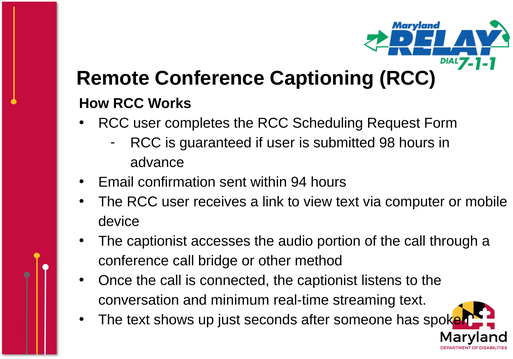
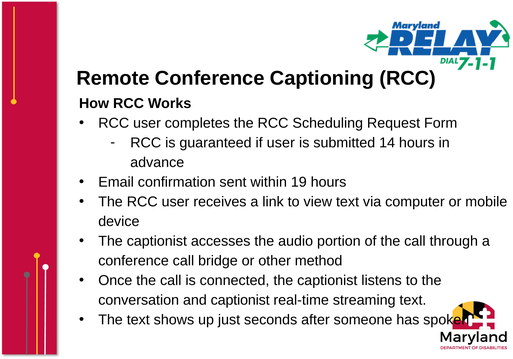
98: 98 -> 14 (387, 143)
94: 94 -> 19 (299, 182)
and minimum: minimum -> captionist (240, 300)
